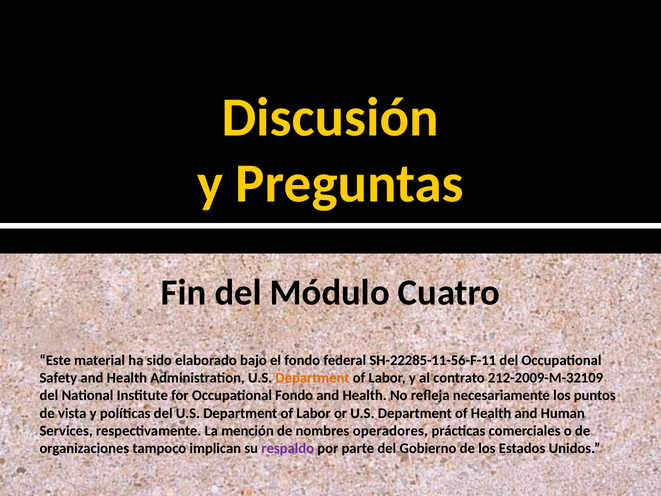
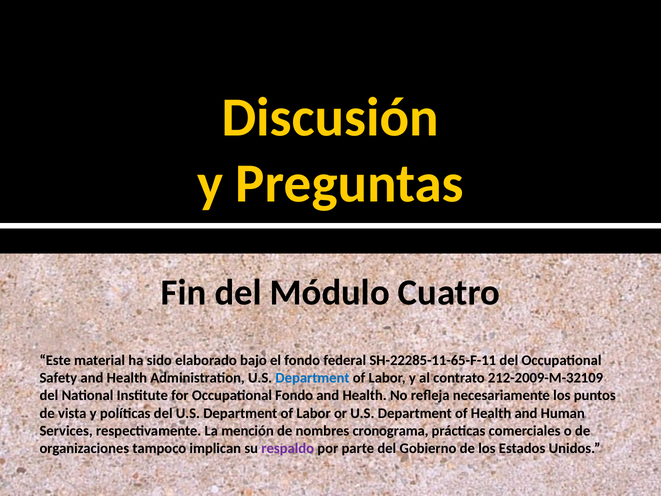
SH-22285-11-56-F-11: SH-22285-11-56-F-11 -> SH-22285-11-65-F-11 (433, 360)
Department colour: orange -> blue (312, 378)
operadores: operadores -> cronograma (391, 431)
